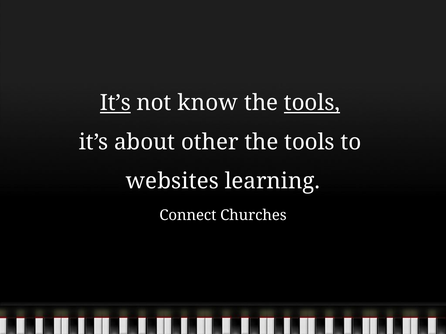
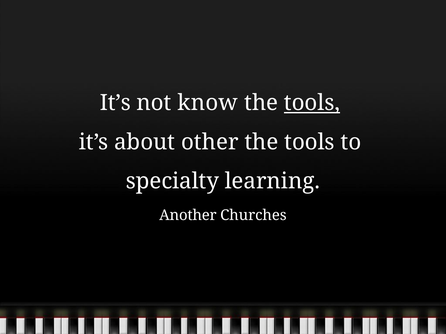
It’s underline: present -> none (115, 103)
websites: websites -> specialty (172, 181)
Connect: Connect -> Another (188, 216)
